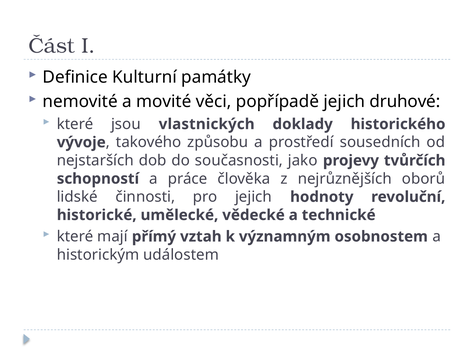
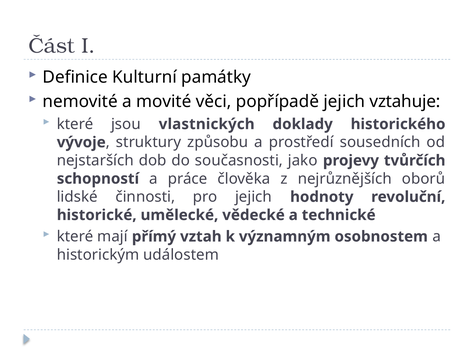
druhové: druhové -> vztahuje (405, 101)
takového: takového -> struktury (149, 142)
